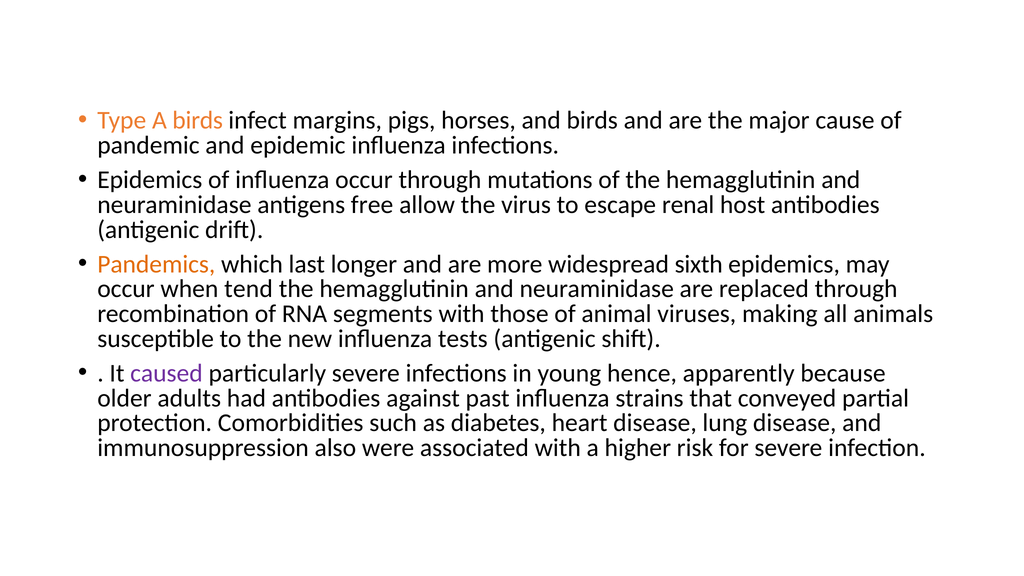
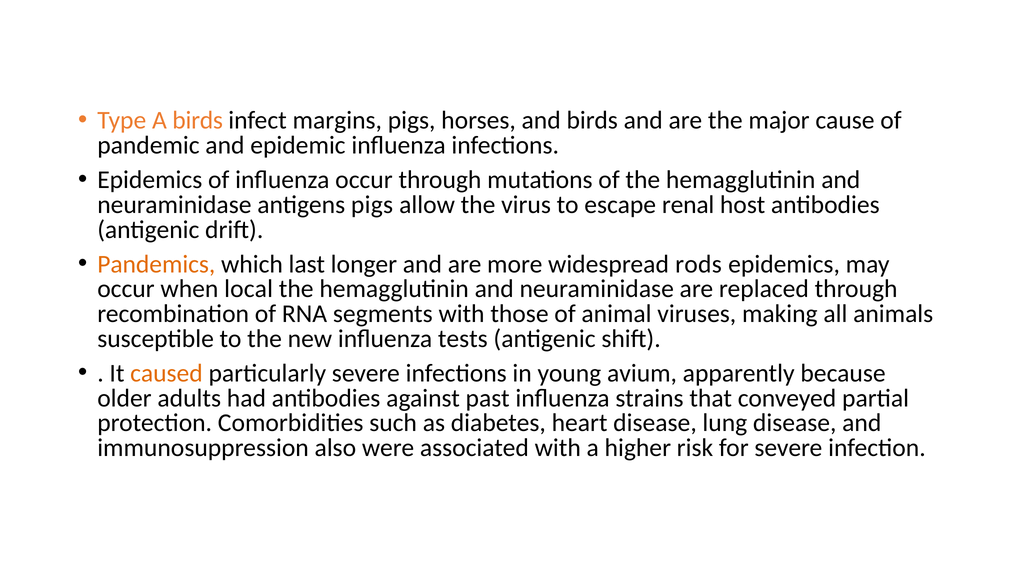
antigens free: free -> pigs (372, 205)
sixth: sixth -> rods (698, 264)
tend: tend -> local (249, 289)
caused colour: purple -> orange (166, 373)
hence: hence -> avium (642, 373)
